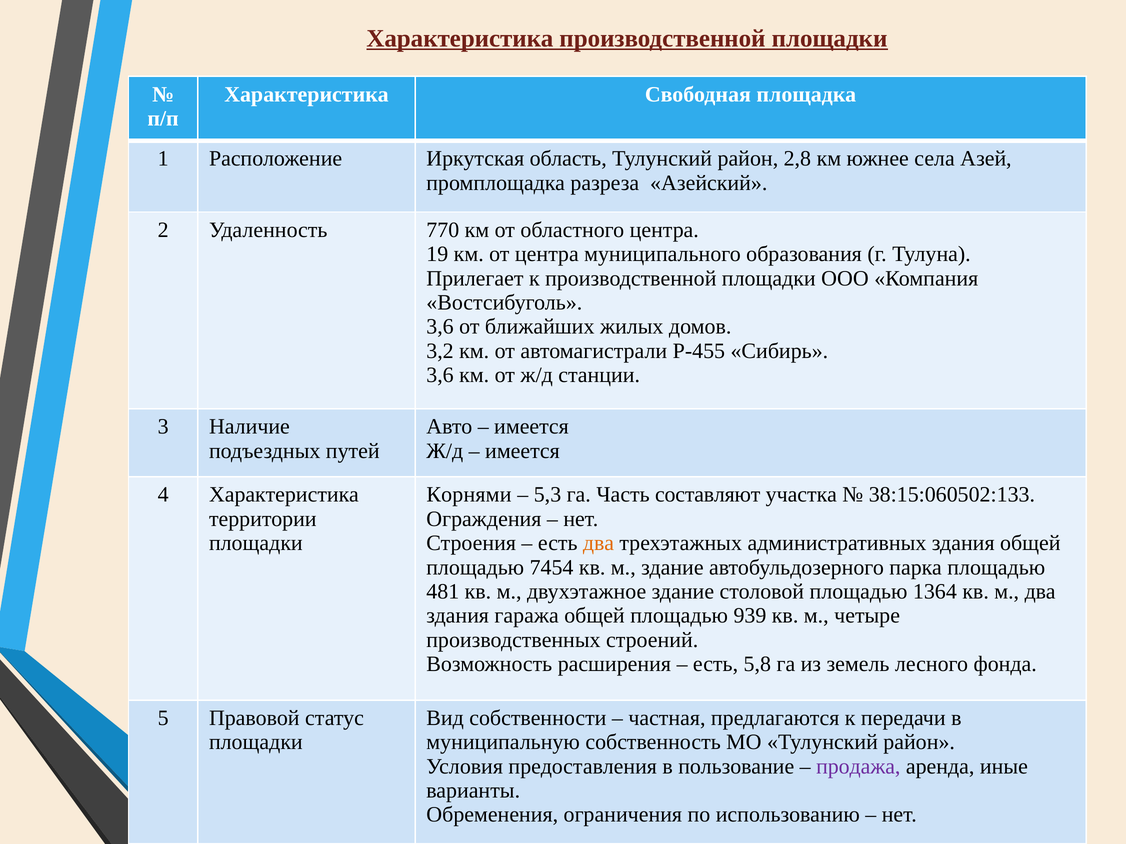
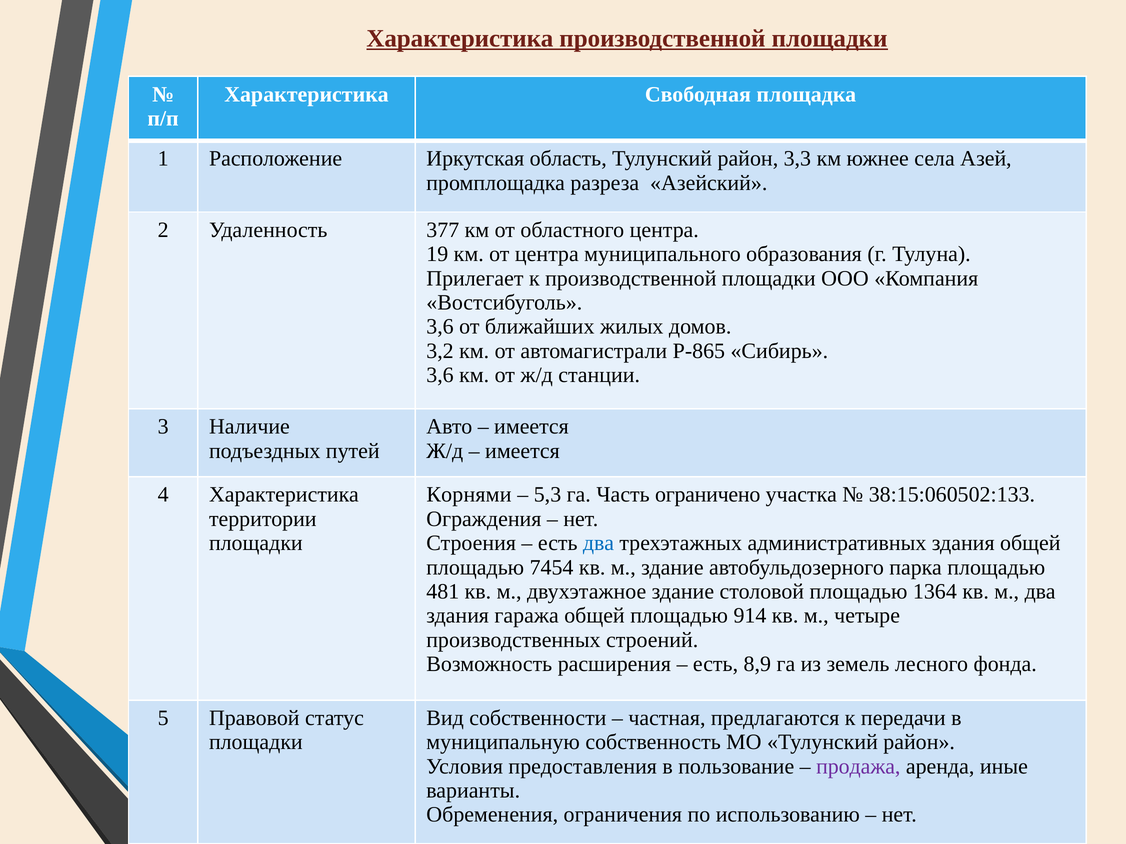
2,8: 2,8 -> 3,3 (797, 159)
770: 770 -> 377 (443, 230)
Р-455: Р-455 -> Р-865 (699, 351)
составляют: составляют -> ограничено (708, 495)
два colour: orange -> blue (598, 543)
939: 939 -> 914 (750, 616)
5,8: 5,8 -> 8,9 (757, 664)
